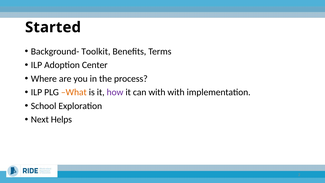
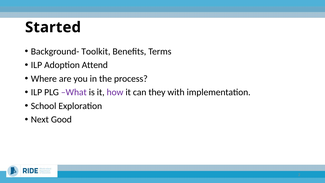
Center: Center -> Attend (95, 65)
What colour: orange -> purple (74, 92)
can with: with -> they (157, 92)
Helps: Helps -> Good (61, 119)
